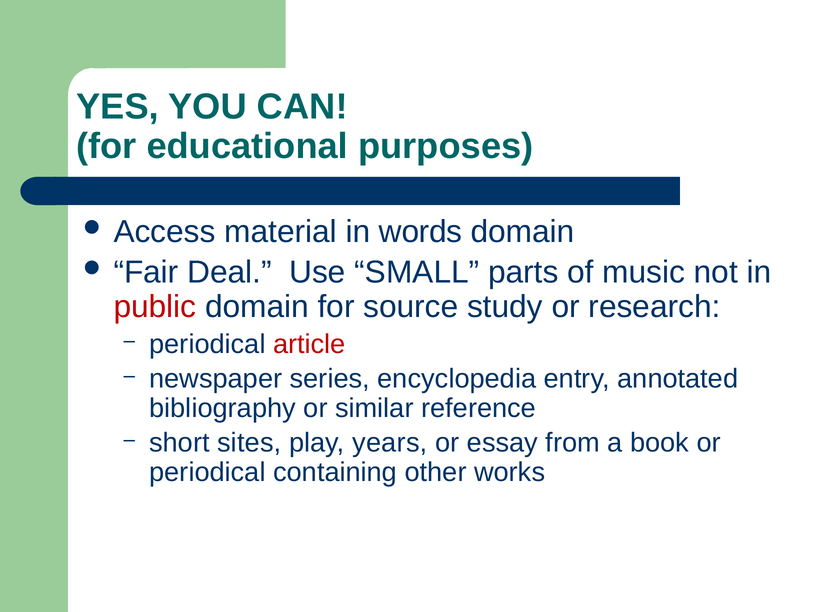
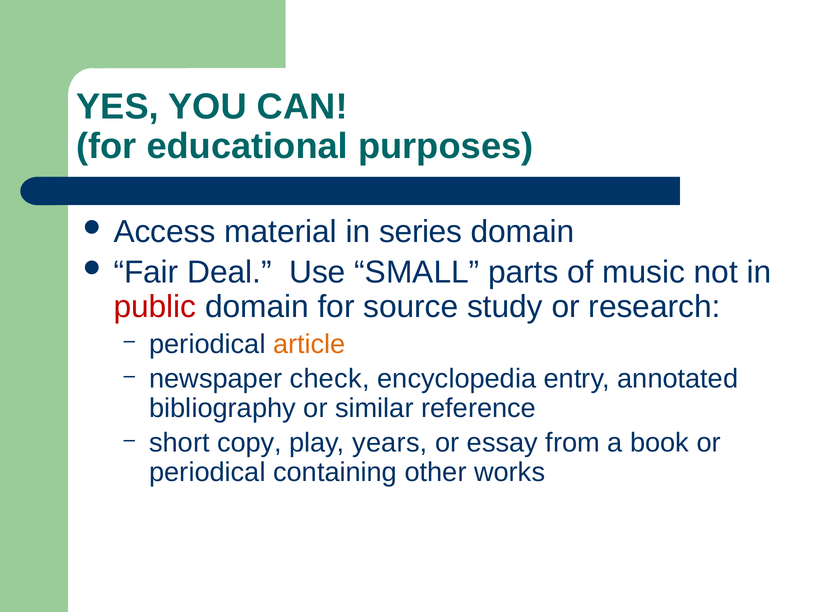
words: words -> series (421, 232)
article colour: red -> orange (309, 344)
series: series -> check (330, 379)
sites: sites -> copy (249, 443)
